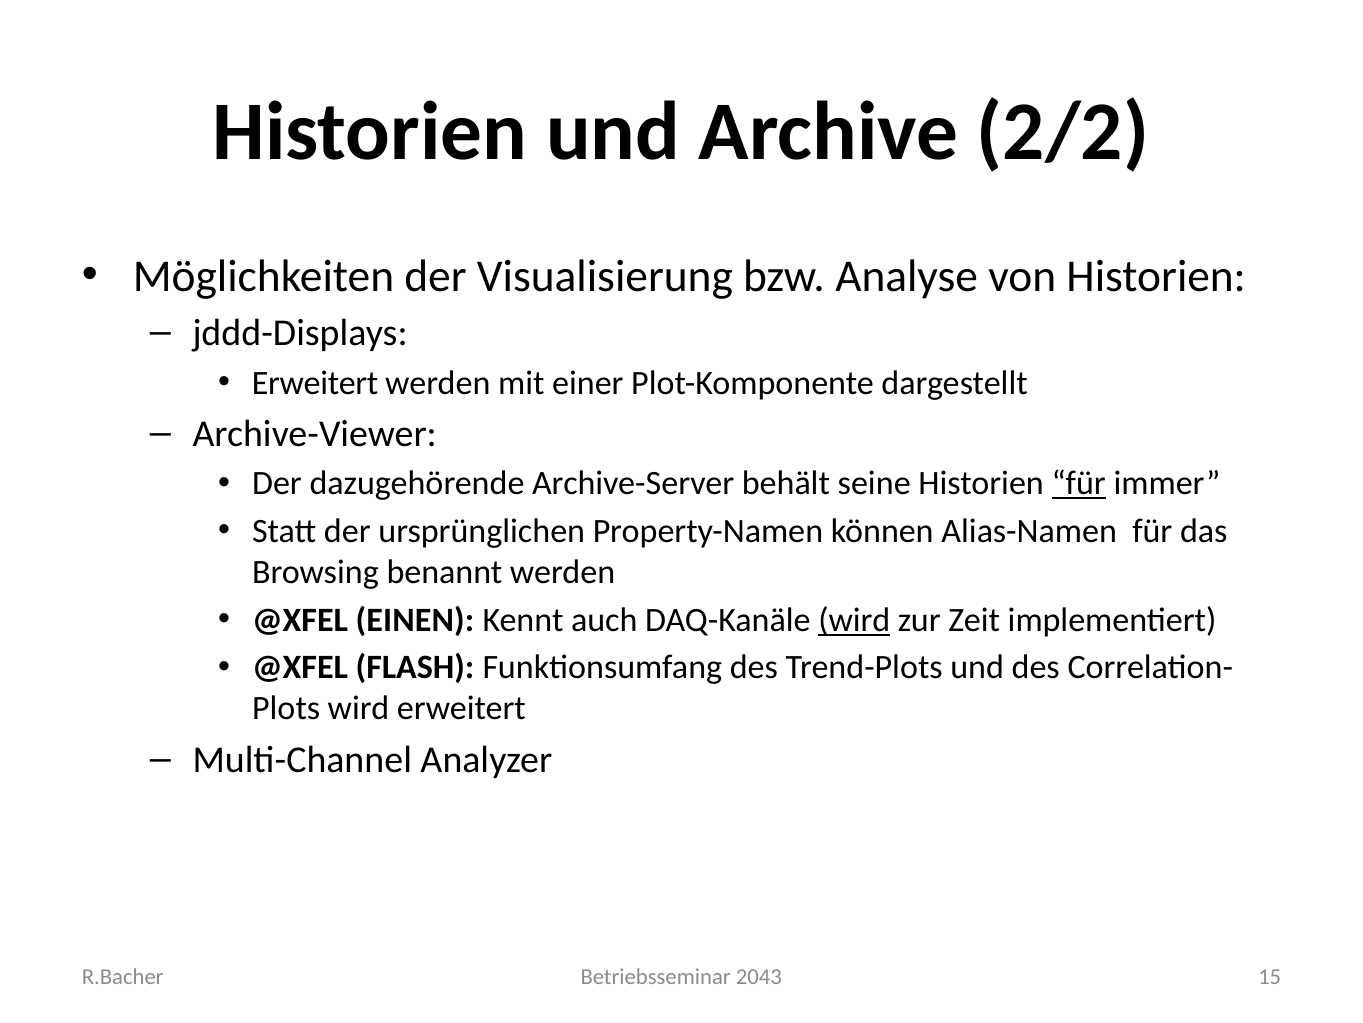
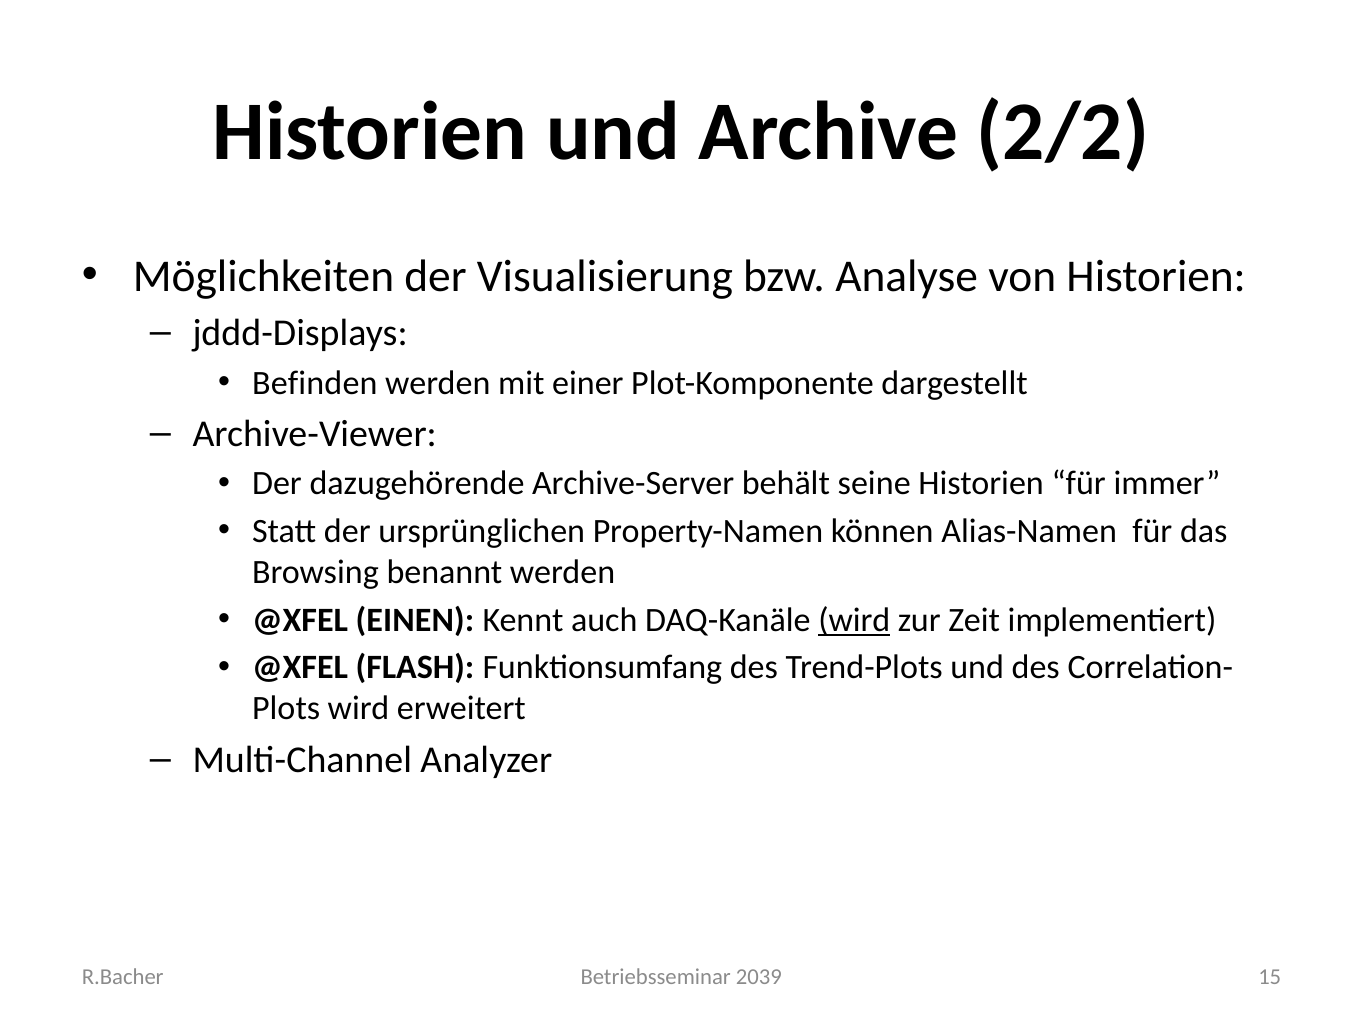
Erweitert: Erweitert -> Befinden (315, 383)
für underline: present -> none (1079, 483)
2043: 2043 -> 2039 (759, 976)
